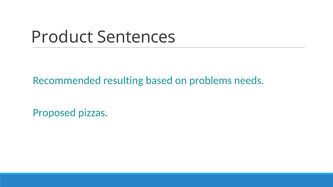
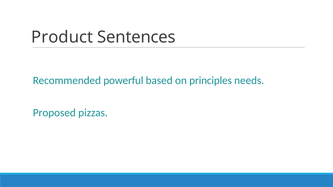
resulting: resulting -> powerful (123, 81)
problems: problems -> principles (211, 81)
